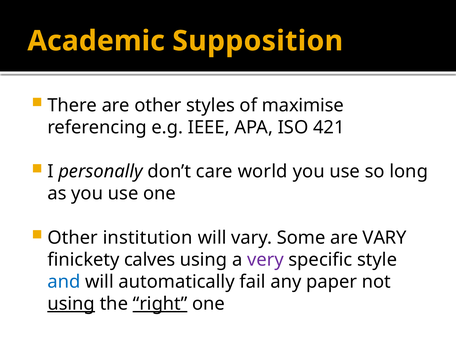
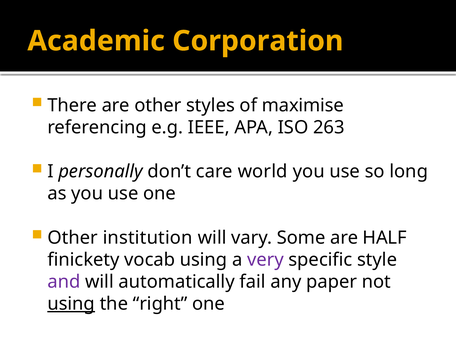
Supposition: Supposition -> Corporation (258, 41)
421: 421 -> 263 (329, 127)
are VARY: VARY -> HALF (385, 238)
calves: calves -> vocab (150, 260)
and colour: blue -> purple (64, 282)
right underline: present -> none (160, 304)
